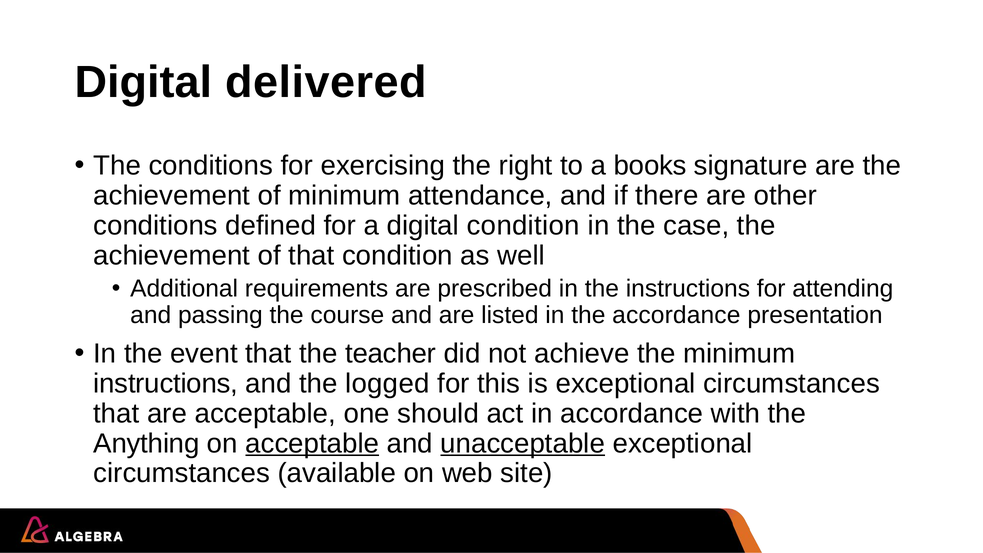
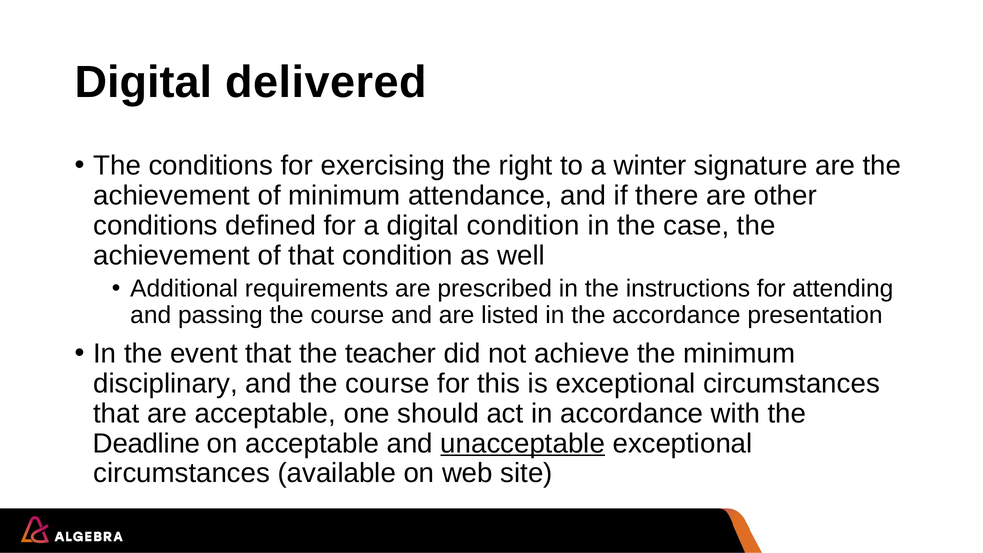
books: books -> winter (650, 166)
instructions: instructions -> disciplinary (166, 384)
and the logged: logged -> course (387, 384)
Anything: Anything -> Deadline (146, 443)
acceptable underline: present -> none (312, 443)
